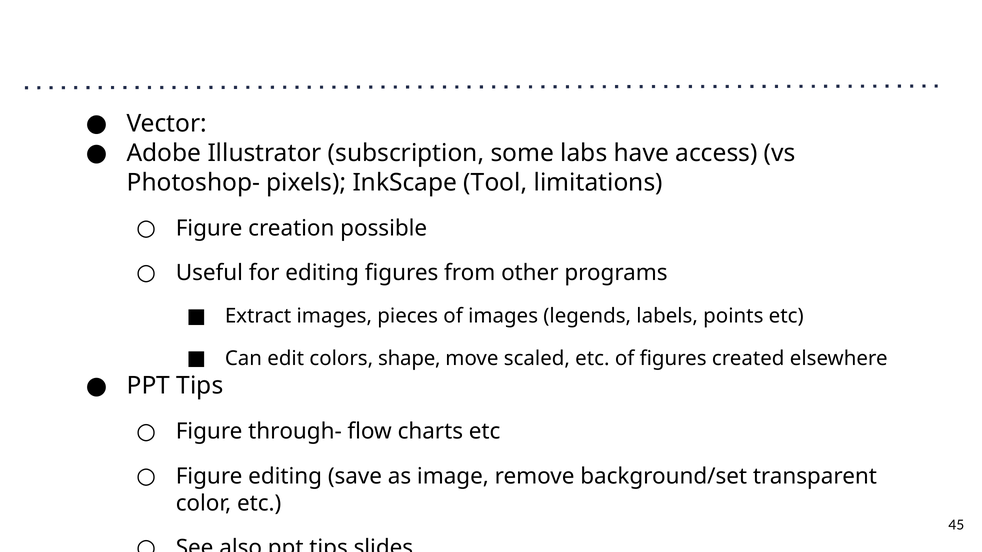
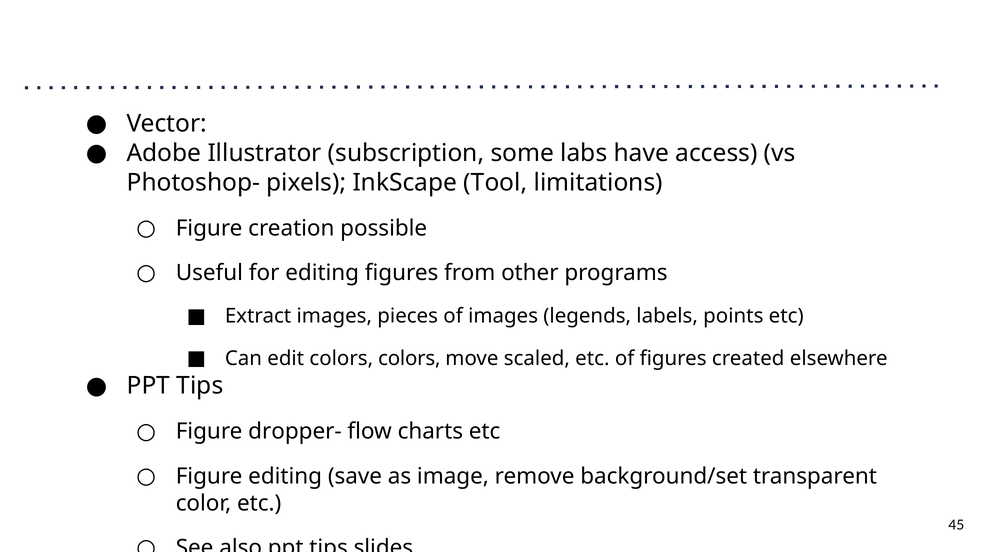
colors shape: shape -> colors (409, 359)
through-: through- -> dropper- (295, 432)
